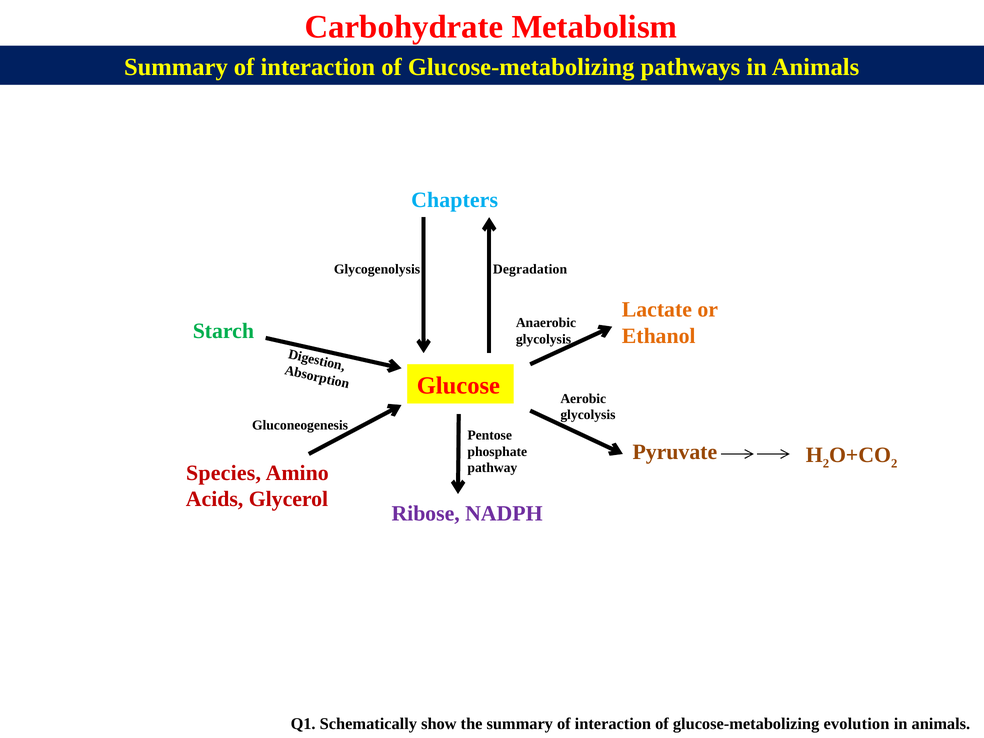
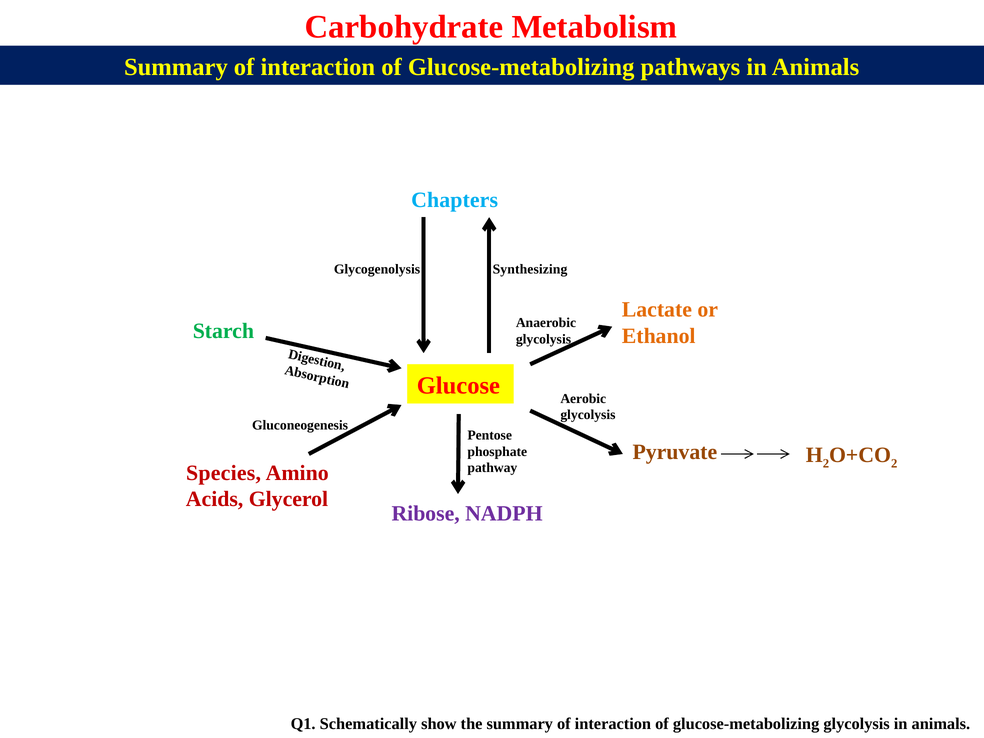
Degradation: Degradation -> Synthesizing (530, 269)
glucose-metabolizing evolution: evolution -> glycolysis (857, 724)
